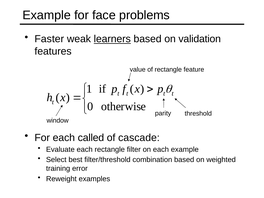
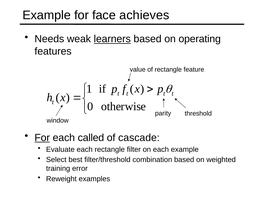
problems: problems -> achieves (144, 15)
Faster: Faster -> Needs (49, 39)
validation: validation -> operating (200, 39)
For underline: none -> present (42, 138)
